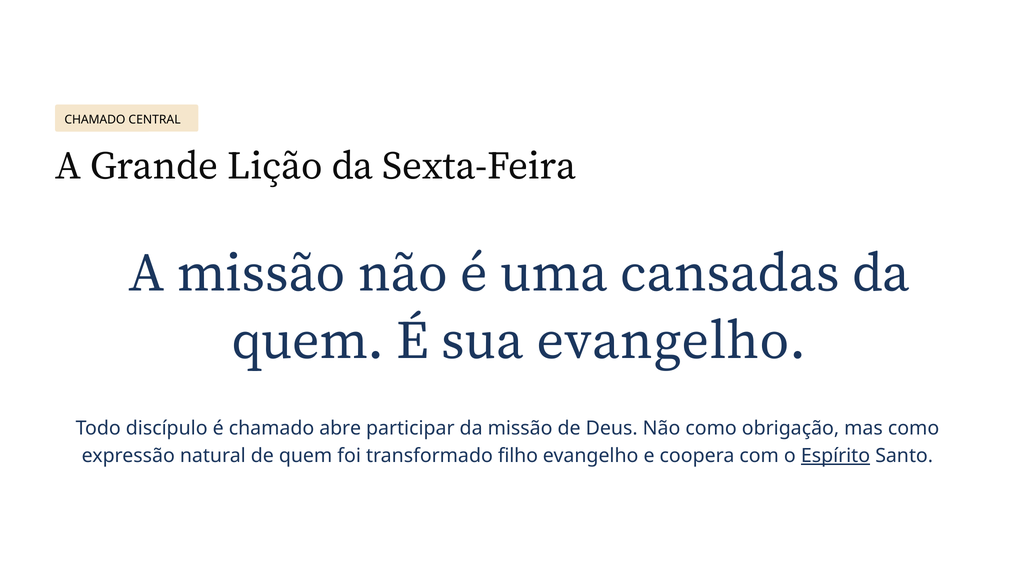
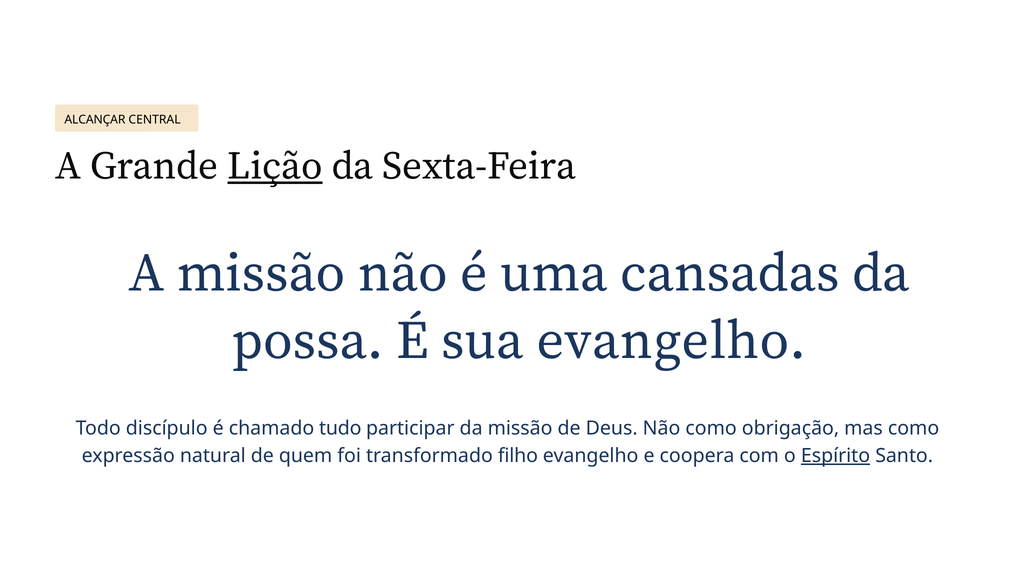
CHAMADO: CHAMADO -> ALCANÇAR (95, 120)
Lição underline: none -> present (275, 166)
quem: quem -> possa (308, 340)
abre: abre -> tudo (340, 428)
